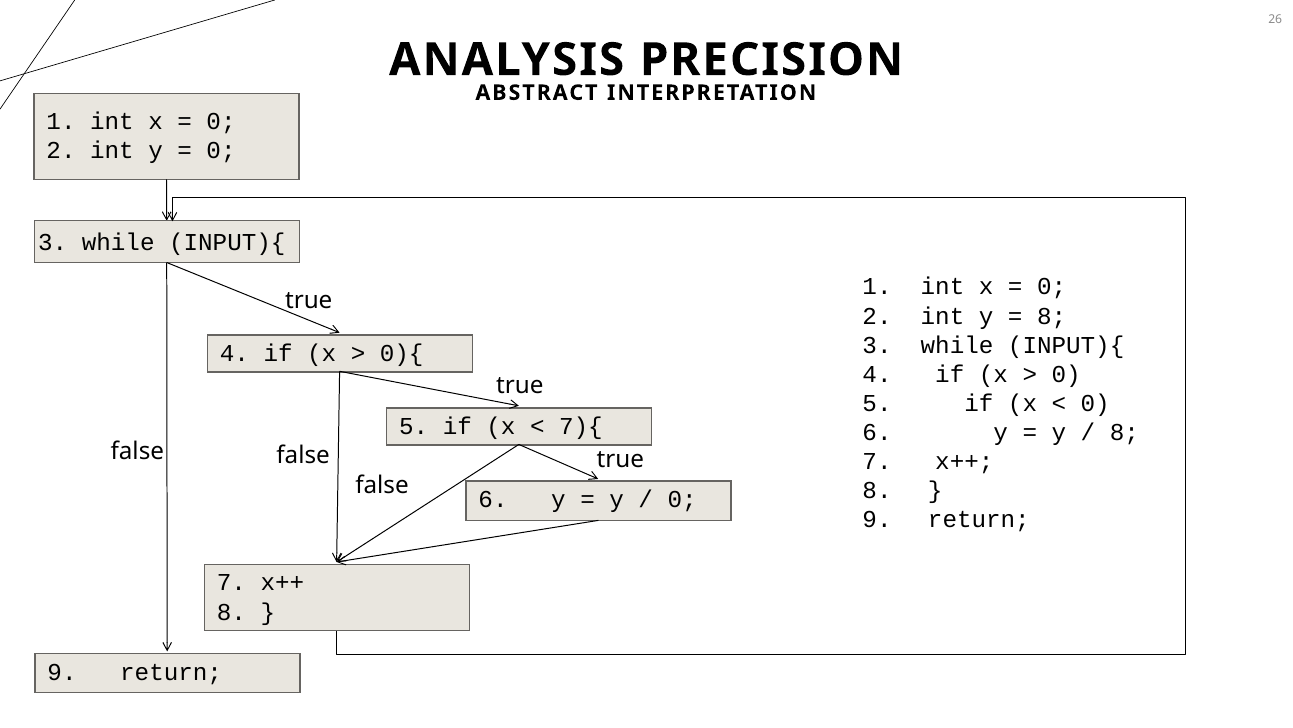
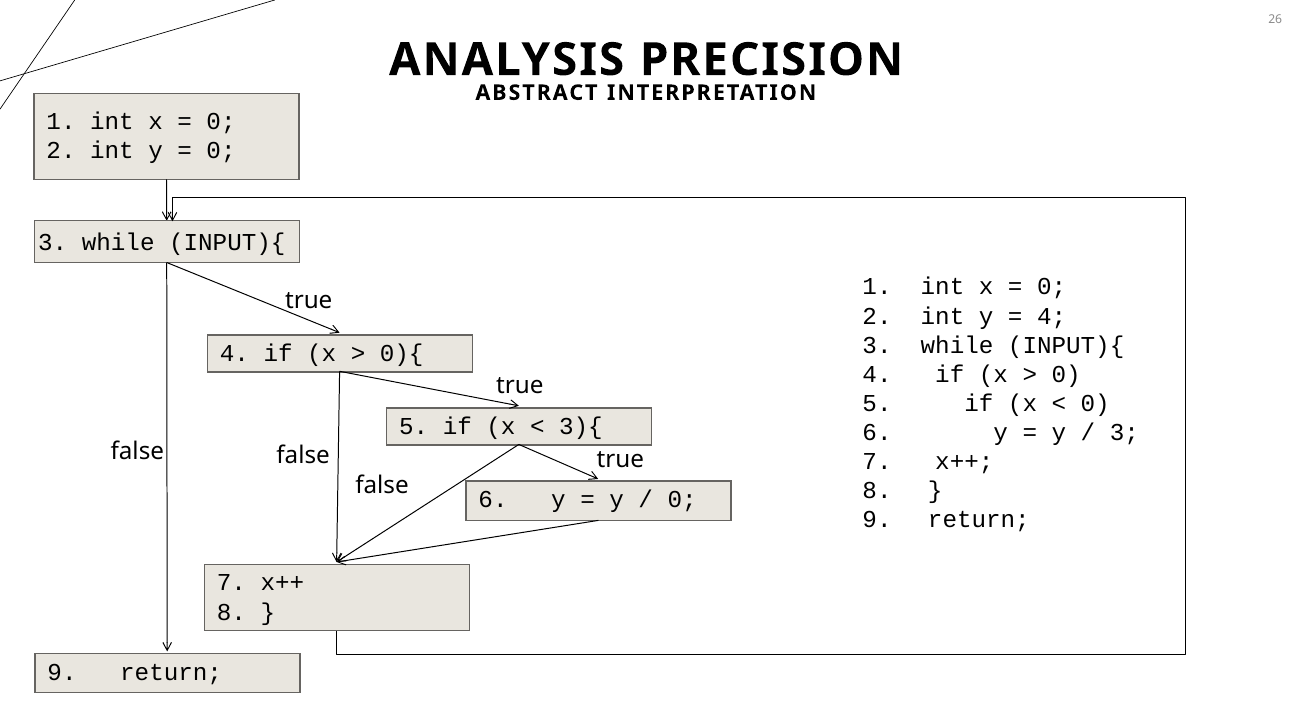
8: 8 -> 4 (1052, 316)
7){: 7){ -> 3){ (581, 426)
8: 8 -> 3 (1124, 432)
